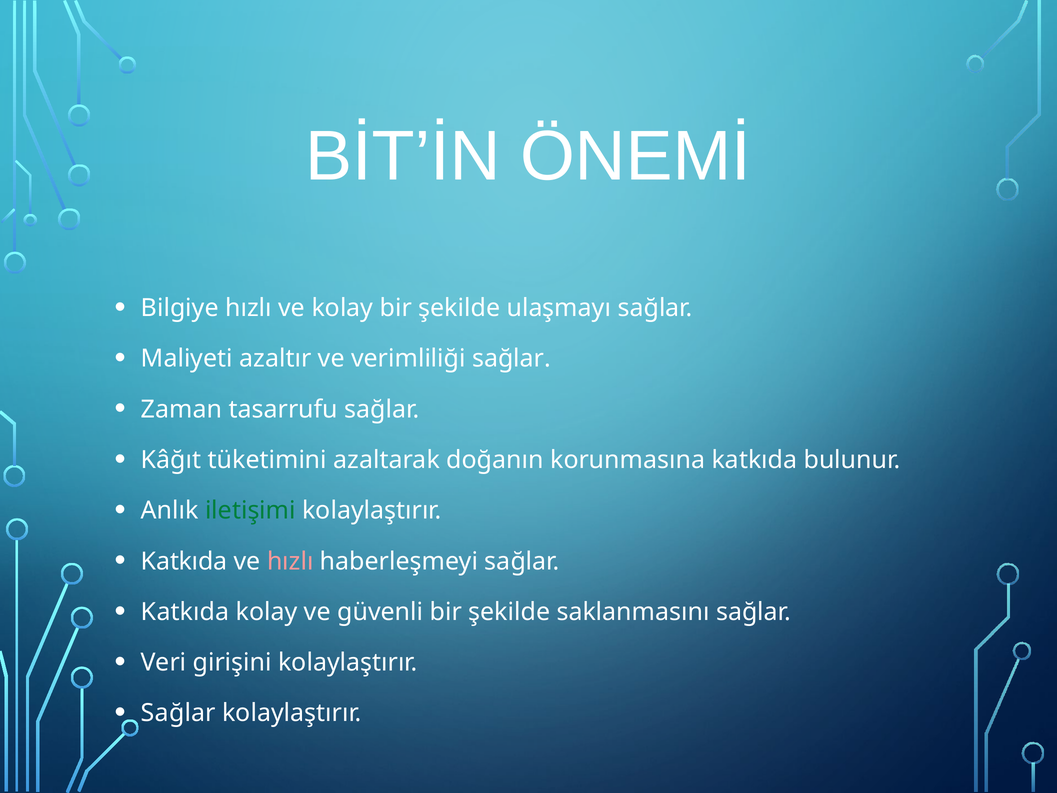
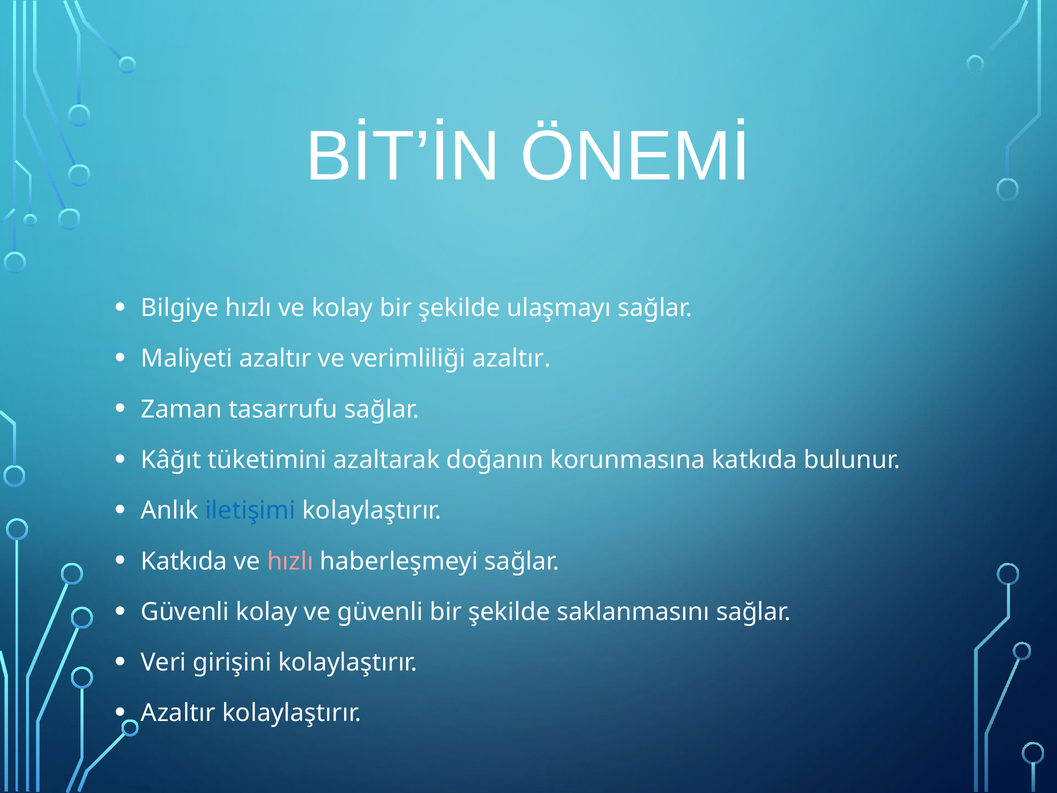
verimliliği sağlar: sağlar -> azaltır (512, 359)
iletişimi colour: green -> blue (250, 510)
Katkıda: Katkıda -> Güvenli (185, 612)
Sağlar: Sağlar -> Azaltır (178, 713)
